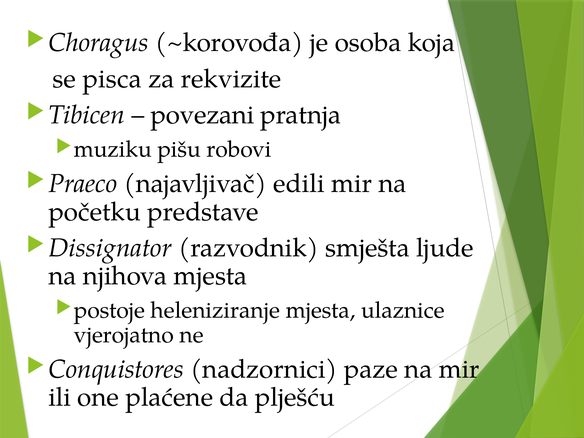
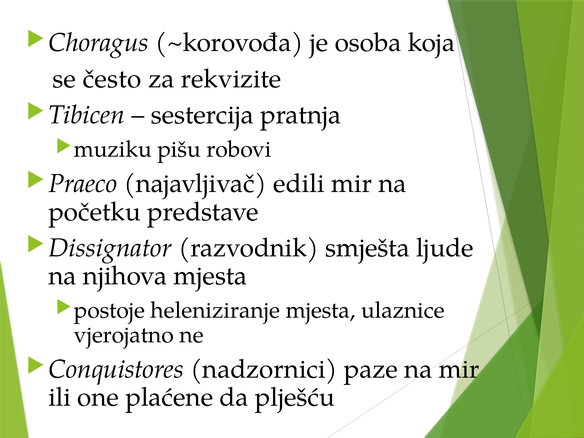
pisca: pisca -> često (112, 79)
povezani: povezani -> sestercija (202, 115)
